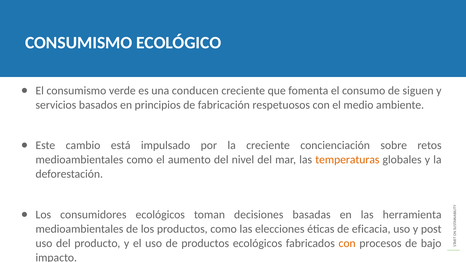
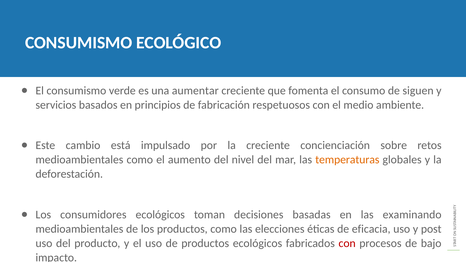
conducen: conducen -> aumentar (195, 91)
herramienta: herramienta -> examinando (412, 215)
con colour: orange -> red (347, 243)
